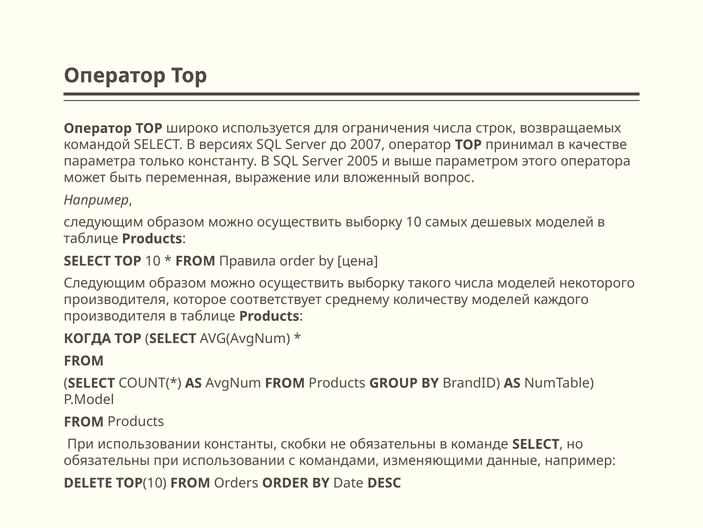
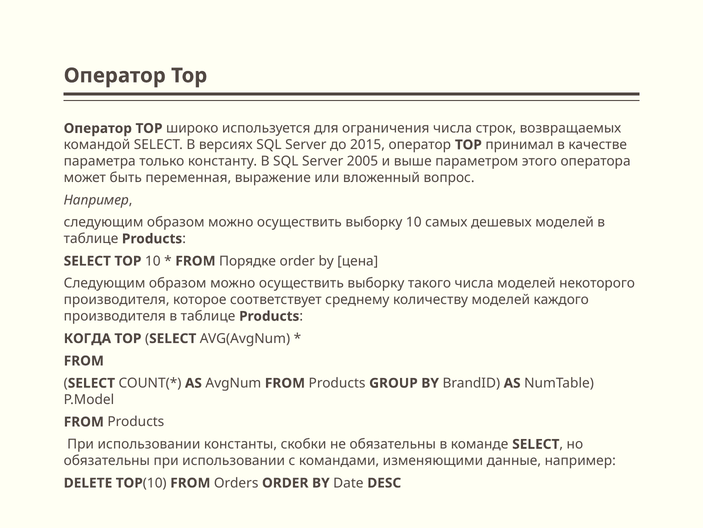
2007: 2007 -> 2015 (367, 145)
Правила: Правила -> Порядке (248, 261)
